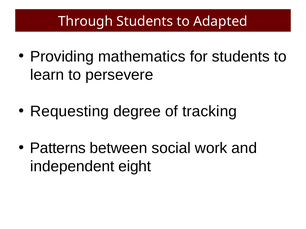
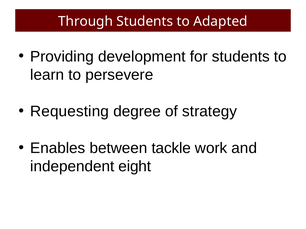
mathematics: mathematics -> development (142, 57)
tracking: tracking -> strategy (210, 112)
Patterns: Patterns -> Enables (58, 148)
social: social -> tackle (171, 148)
